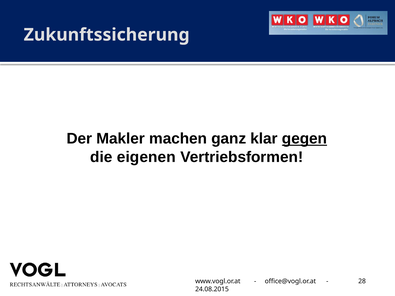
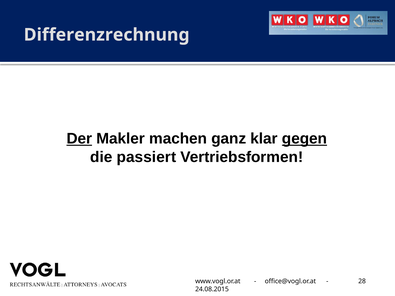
Zukunftssicherung: Zukunftssicherung -> Differenzrechnung (107, 35)
Der underline: none -> present (79, 139)
eigenen: eigenen -> passiert (146, 157)
